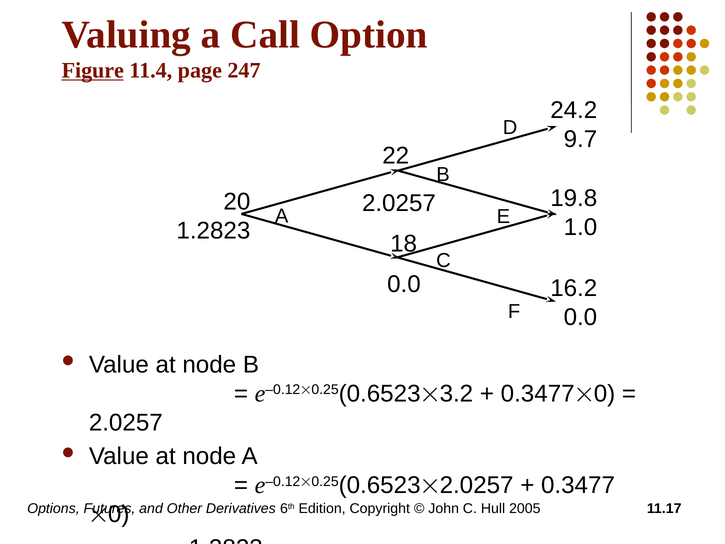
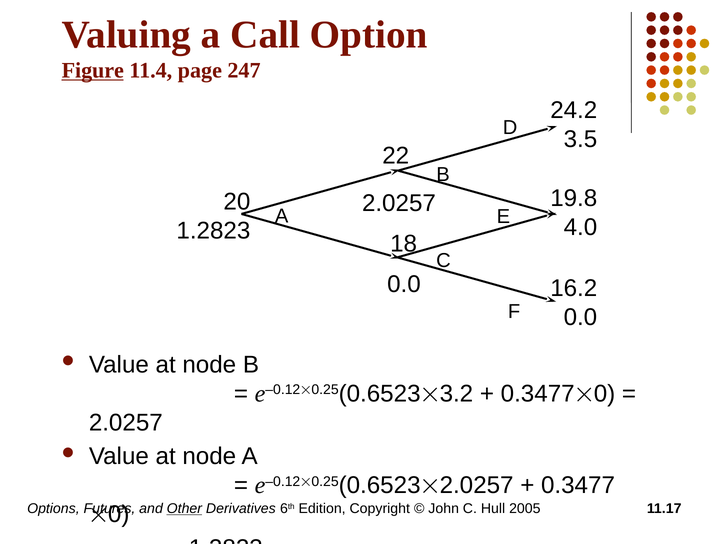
9.7: 9.7 -> 3.5 (580, 139)
1.0: 1.0 -> 4.0 (580, 227)
Other underline: none -> present (184, 508)
